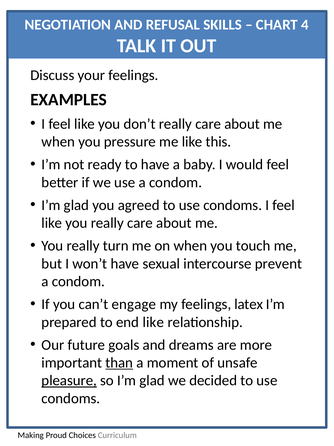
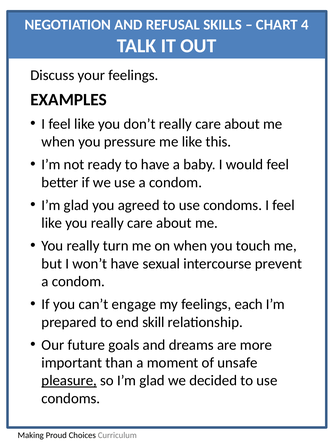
latex: latex -> each (249, 304)
end like: like -> skill (153, 322)
than underline: present -> none (119, 362)
